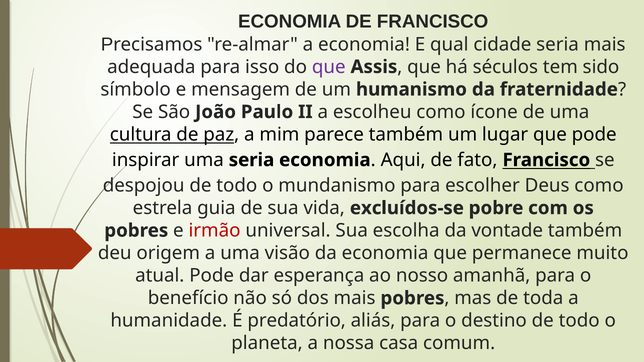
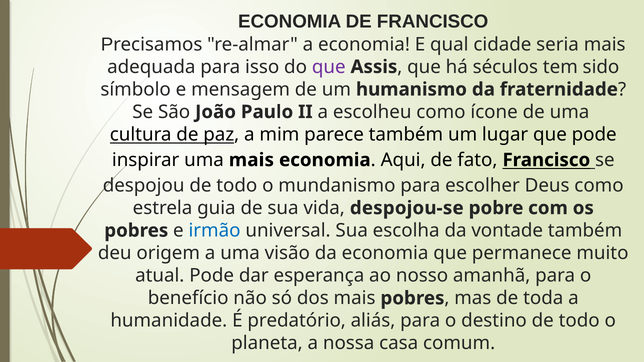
uma seria: seria -> mais (251, 160)
excluídos-se: excluídos-se -> despojou-se (407, 208)
irmão colour: red -> blue (215, 231)
